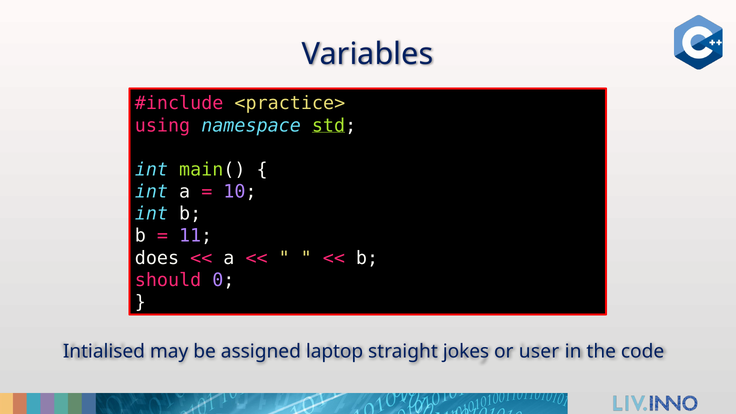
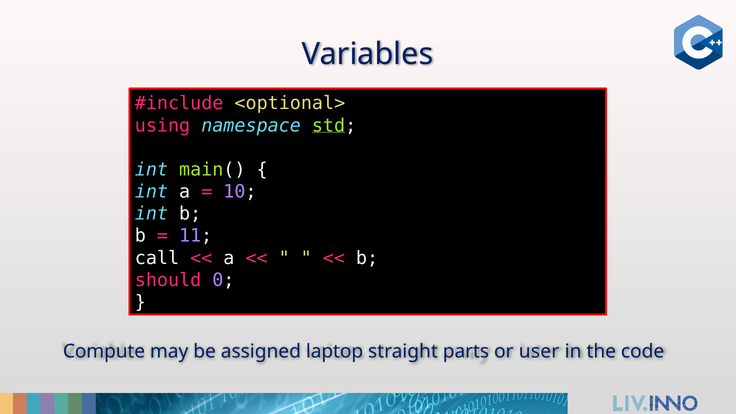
<practice>: <practice> -> <optional> (290, 103)
does: does -> call (157, 258)
Intialised: Intialised -> Compute (104, 351)
jokes: jokes -> parts (466, 351)
